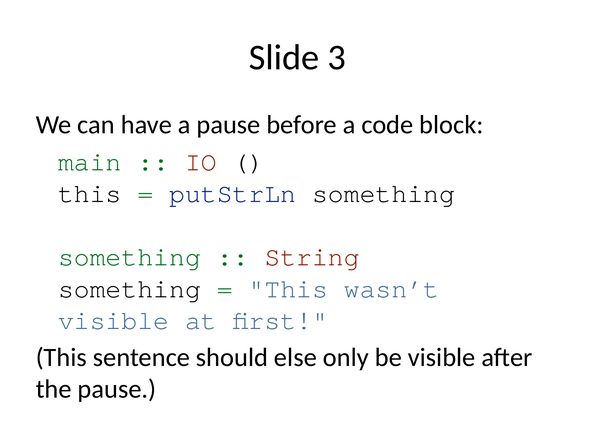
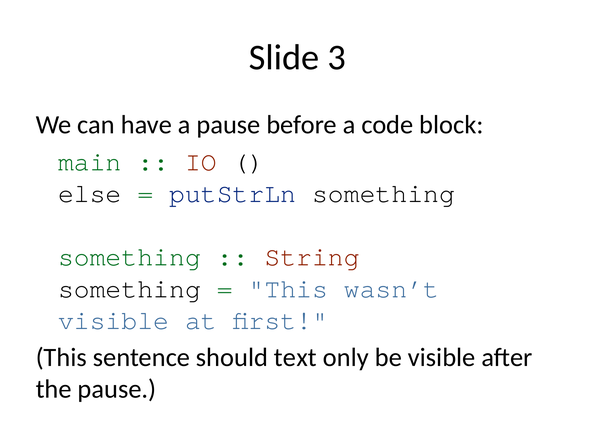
this: this -> else (90, 194)
else: else -> text (295, 358)
